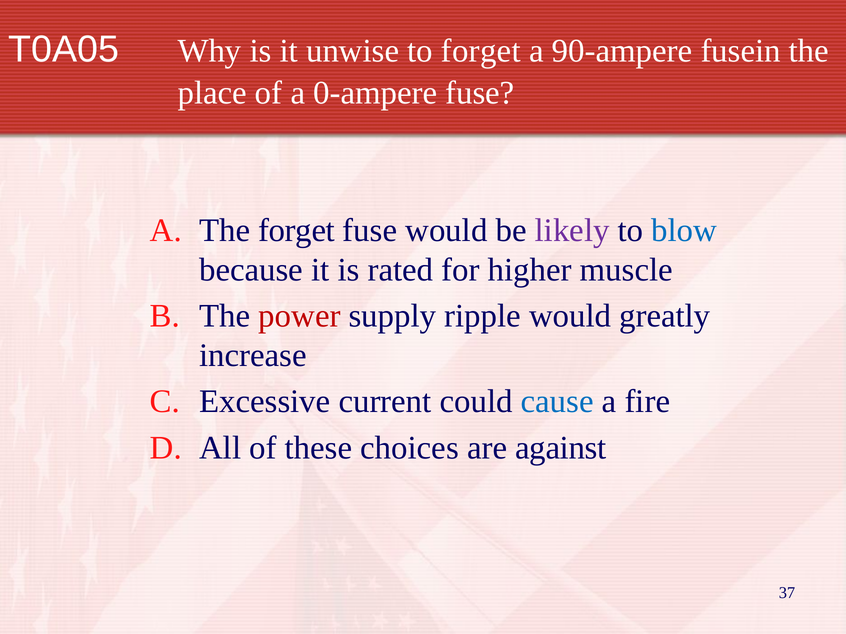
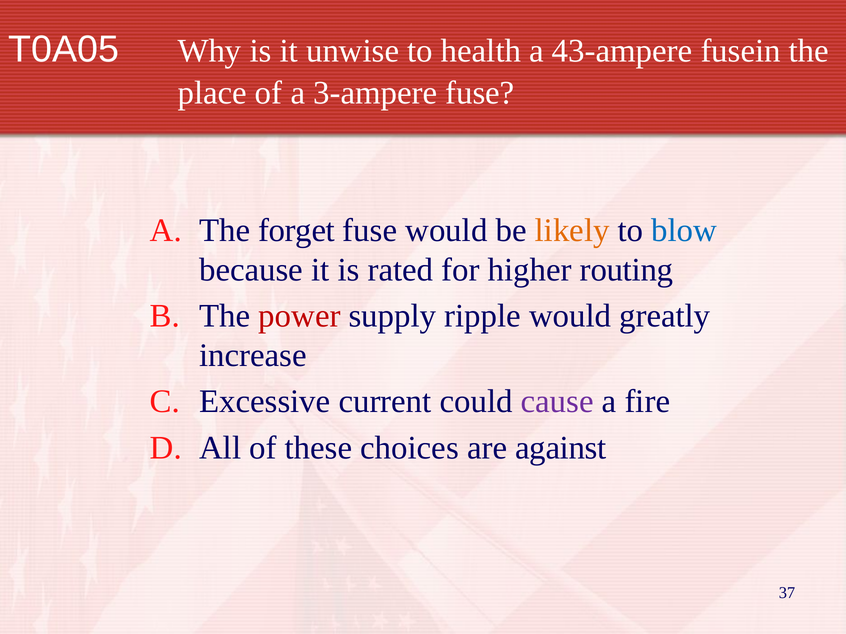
to forget: forget -> health (481, 51)
90-ampere: 90-ampere -> 43-ampere (622, 51)
0-ampere: 0-ampere -> 3-ampere (375, 93)
likely colour: purple -> orange (572, 231)
muscle: muscle -> routing (627, 270)
cause colour: blue -> purple (557, 402)
